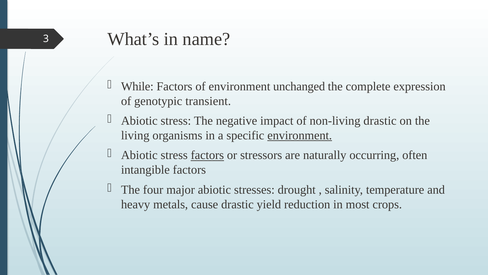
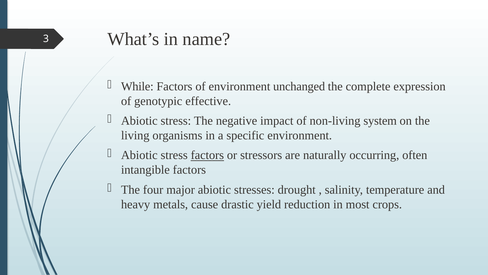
transient: transient -> effective (208, 101)
non-living drastic: drastic -> system (380, 121)
environment underline: present -> none (300, 135)
